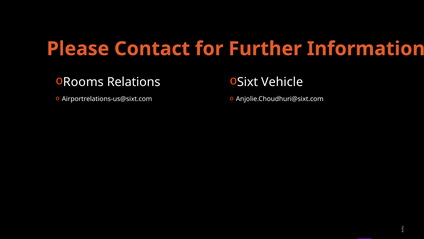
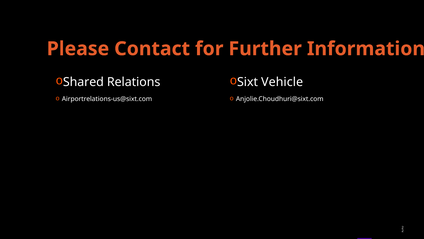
Rooms: Rooms -> Shared (83, 82)
